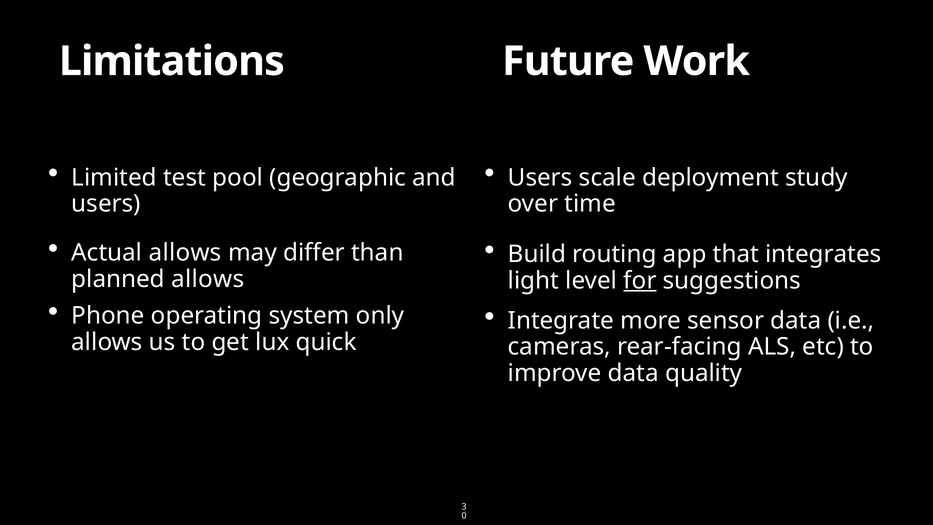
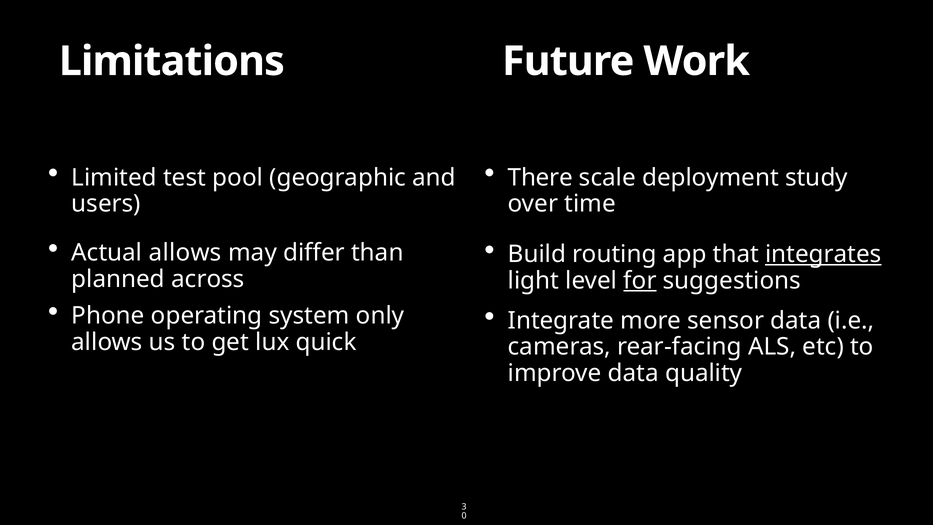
Users: Users -> There (540, 177)
integrates underline: none -> present (823, 254)
planned allows: allows -> across (208, 279)
